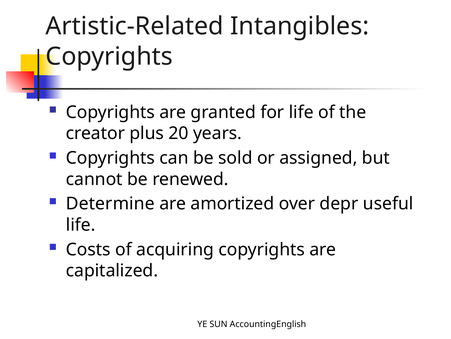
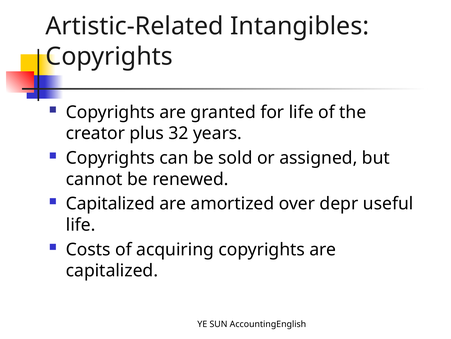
20: 20 -> 32 (179, 133)
Determine: Determine -> Capitalized (110, 203)
